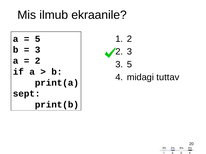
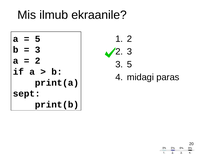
tuttav: tuttav -> paras (168, 77)
